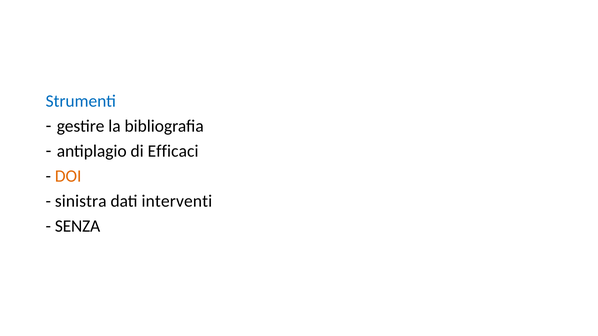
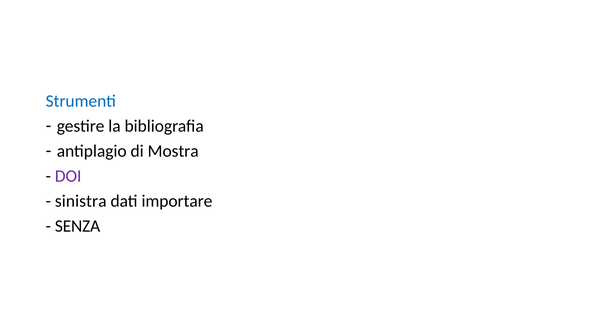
Efficaci: Efficaci -> Mostra (173, 151)
DOI colour: orange -> purple (68, 176)
interventi: interventi -> importare (177, 201)
